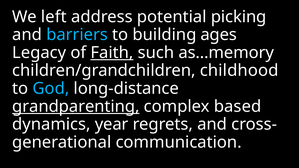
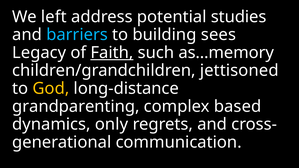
picking: picking -> studies (239, 17)
ages: ages -> sees (218, 35)
childhood: childhood -> jettisoned (239, 71)
God colour: light blue -> yellow (51, 89)
grandparenting underline: present -> none (76, 106)
year: year -> only (112, 124)
